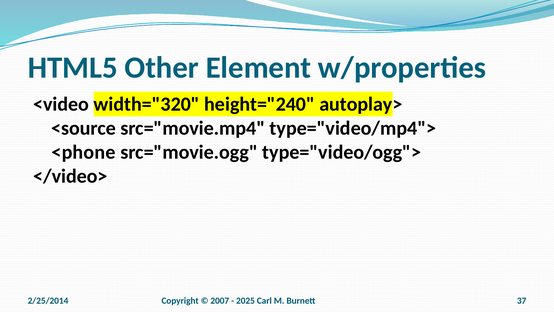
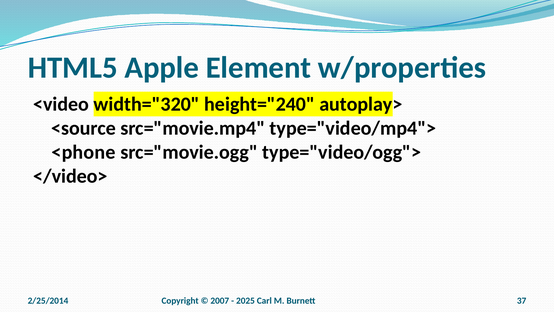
Other: Other -> Apple (162, 68)
